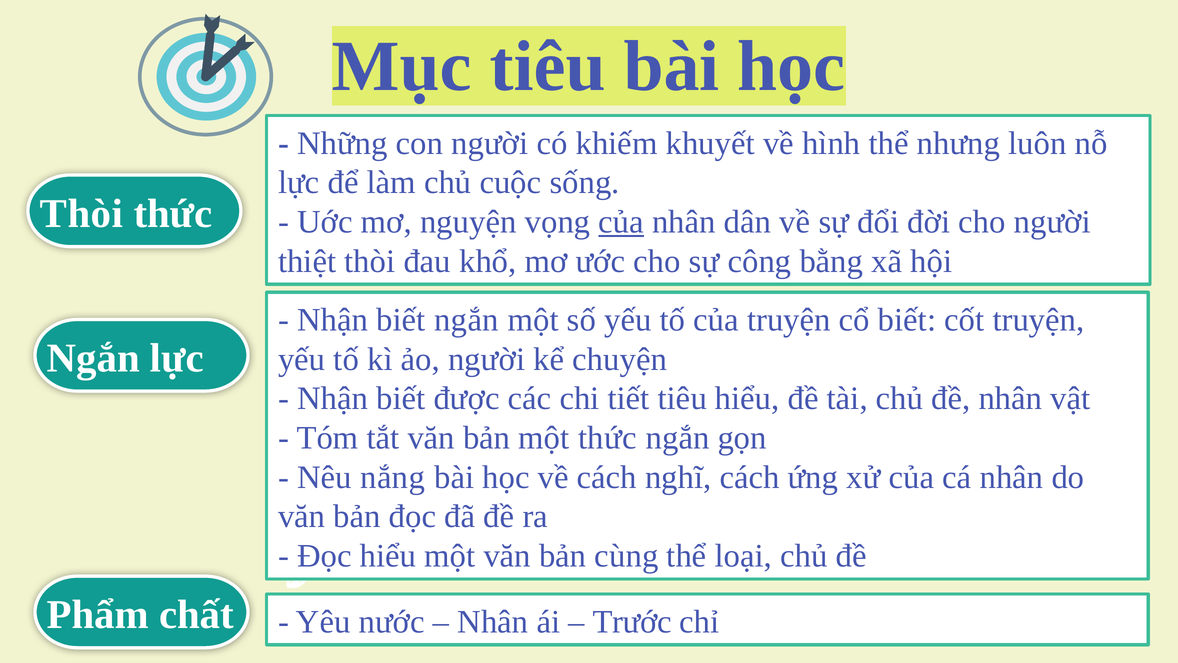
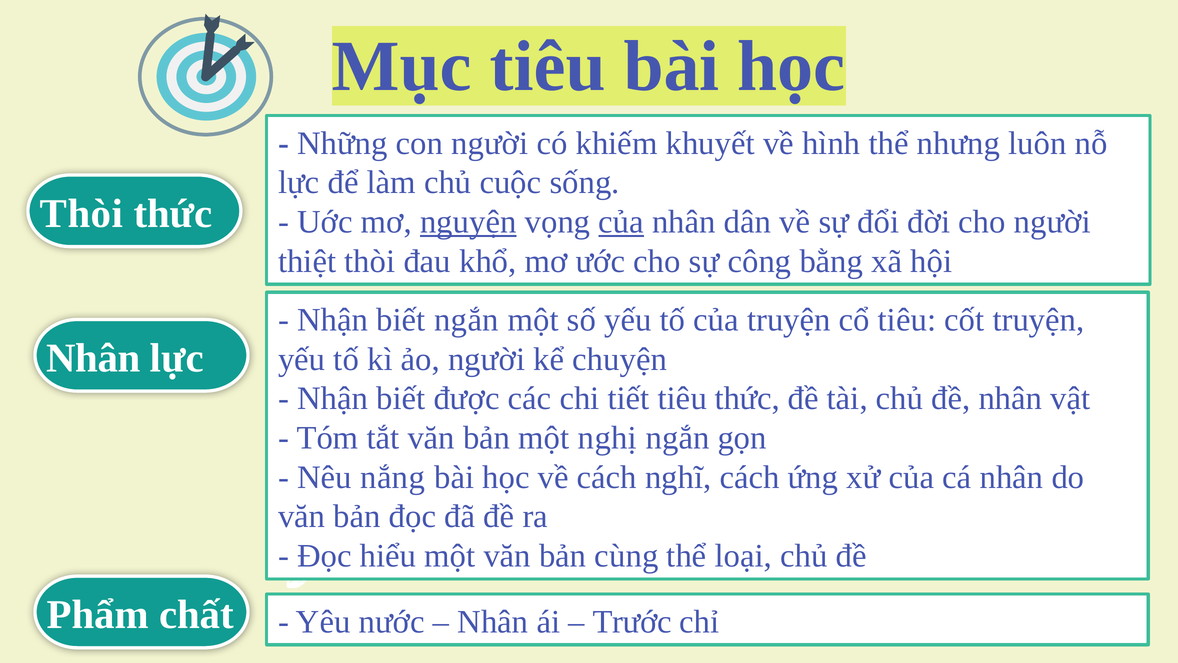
nguyện underline: none -> present (468, 222)
cổ biết: biết -> tiêu (907, 320)
Ngắn: Ngắn -> Nhân (93, 358)
tiêu hiểu: hiểu -> thức (747, 398)
một thức: thức -> nghị (607, 438)
